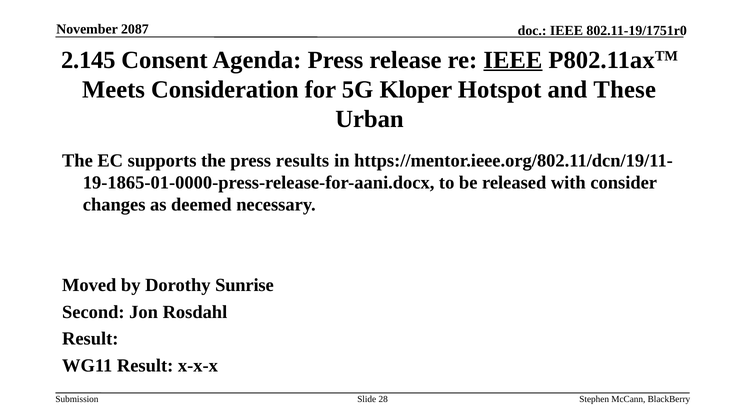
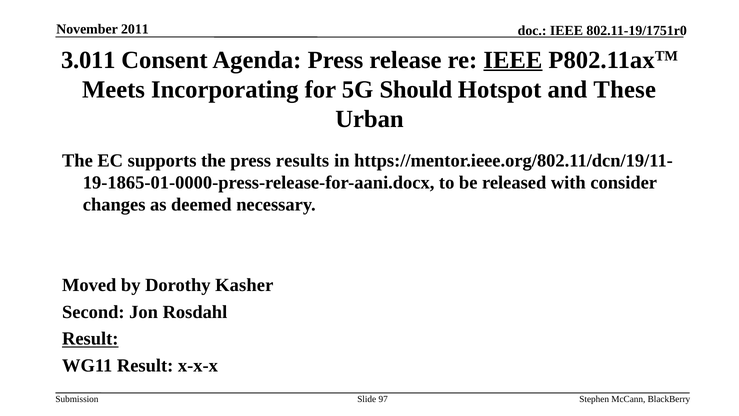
2087: 2087 -> 2011 (135, 29)
2.145: 2.145 -> 3.011 (88, 60)
Consideration: Consideration -> Incorporating (225, 89)
Kloper: Kloper -> Should (416, 89)
Sunrise: Sunrise -> Kasher (244, 285)
Result underline: none -> present (90, 339)
28: 28 -> 97 (383, 399)
